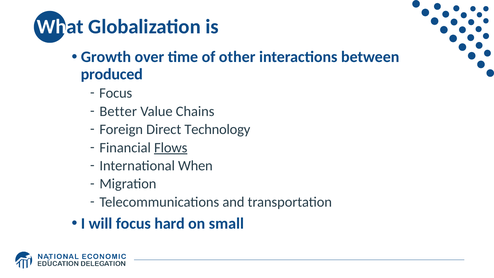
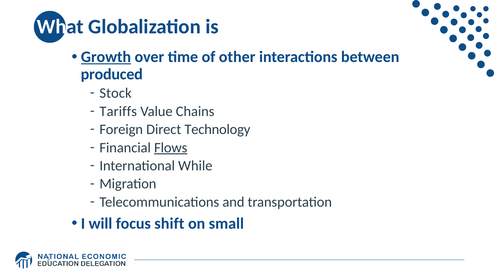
Growth underline: none -> present (106, 57)
Focus: Focus -> Stock (116, 93)
Better: Better -> Tariffs (118, 111)
When: When -> While (195, 166)
hard: hard -> shift (169, 223)
